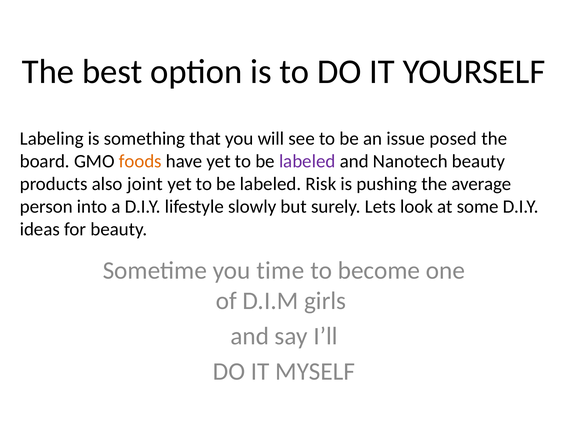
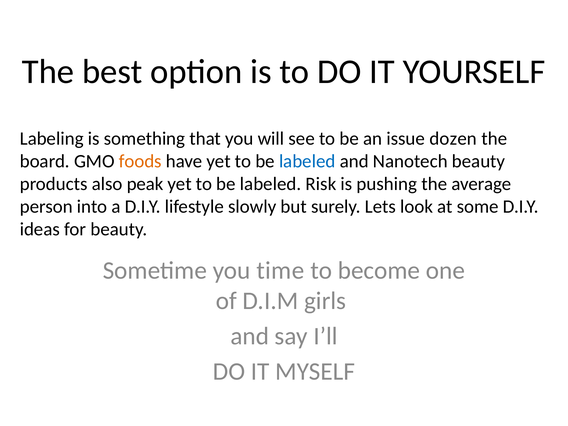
posed: posed -> dozen (453, 139)
labeled colour: purple -> blue (307, 161)
joint: joint -> peak (145, 184)
